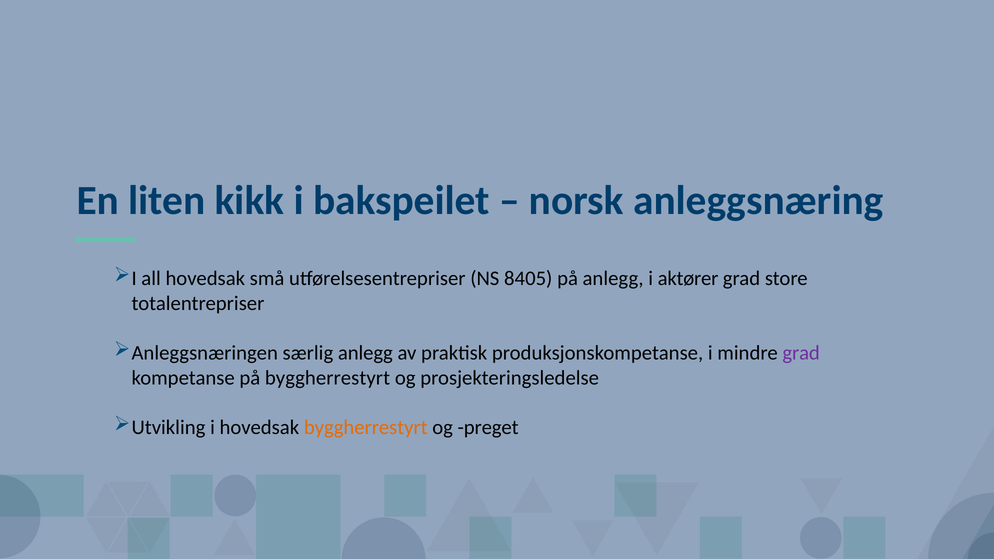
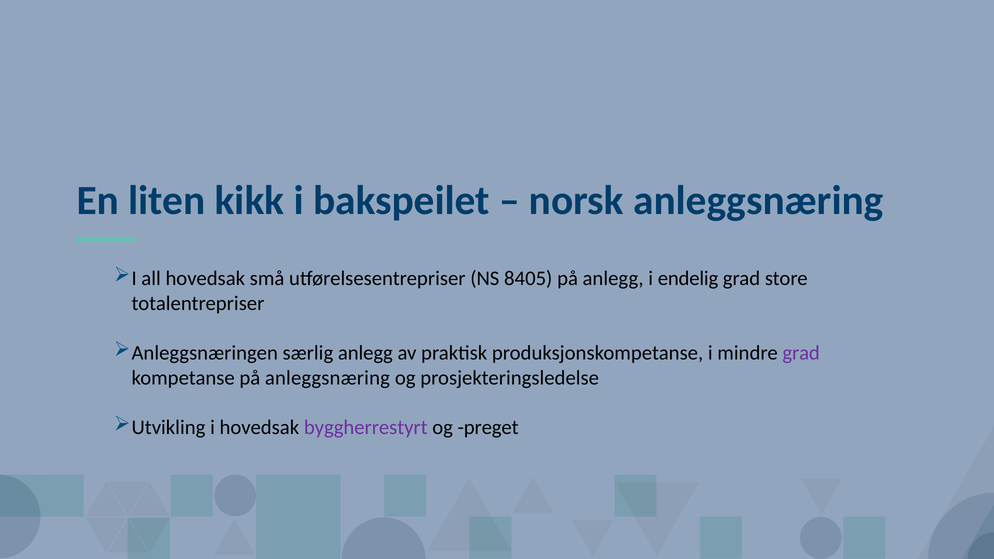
aktører: aktører -> endelig (688, 278)
på byggherrestyrt: byggherrestyrt -> anleggsnæring (327, 378)
byggherrestyrt colour: orange -> purple (366, 428)
